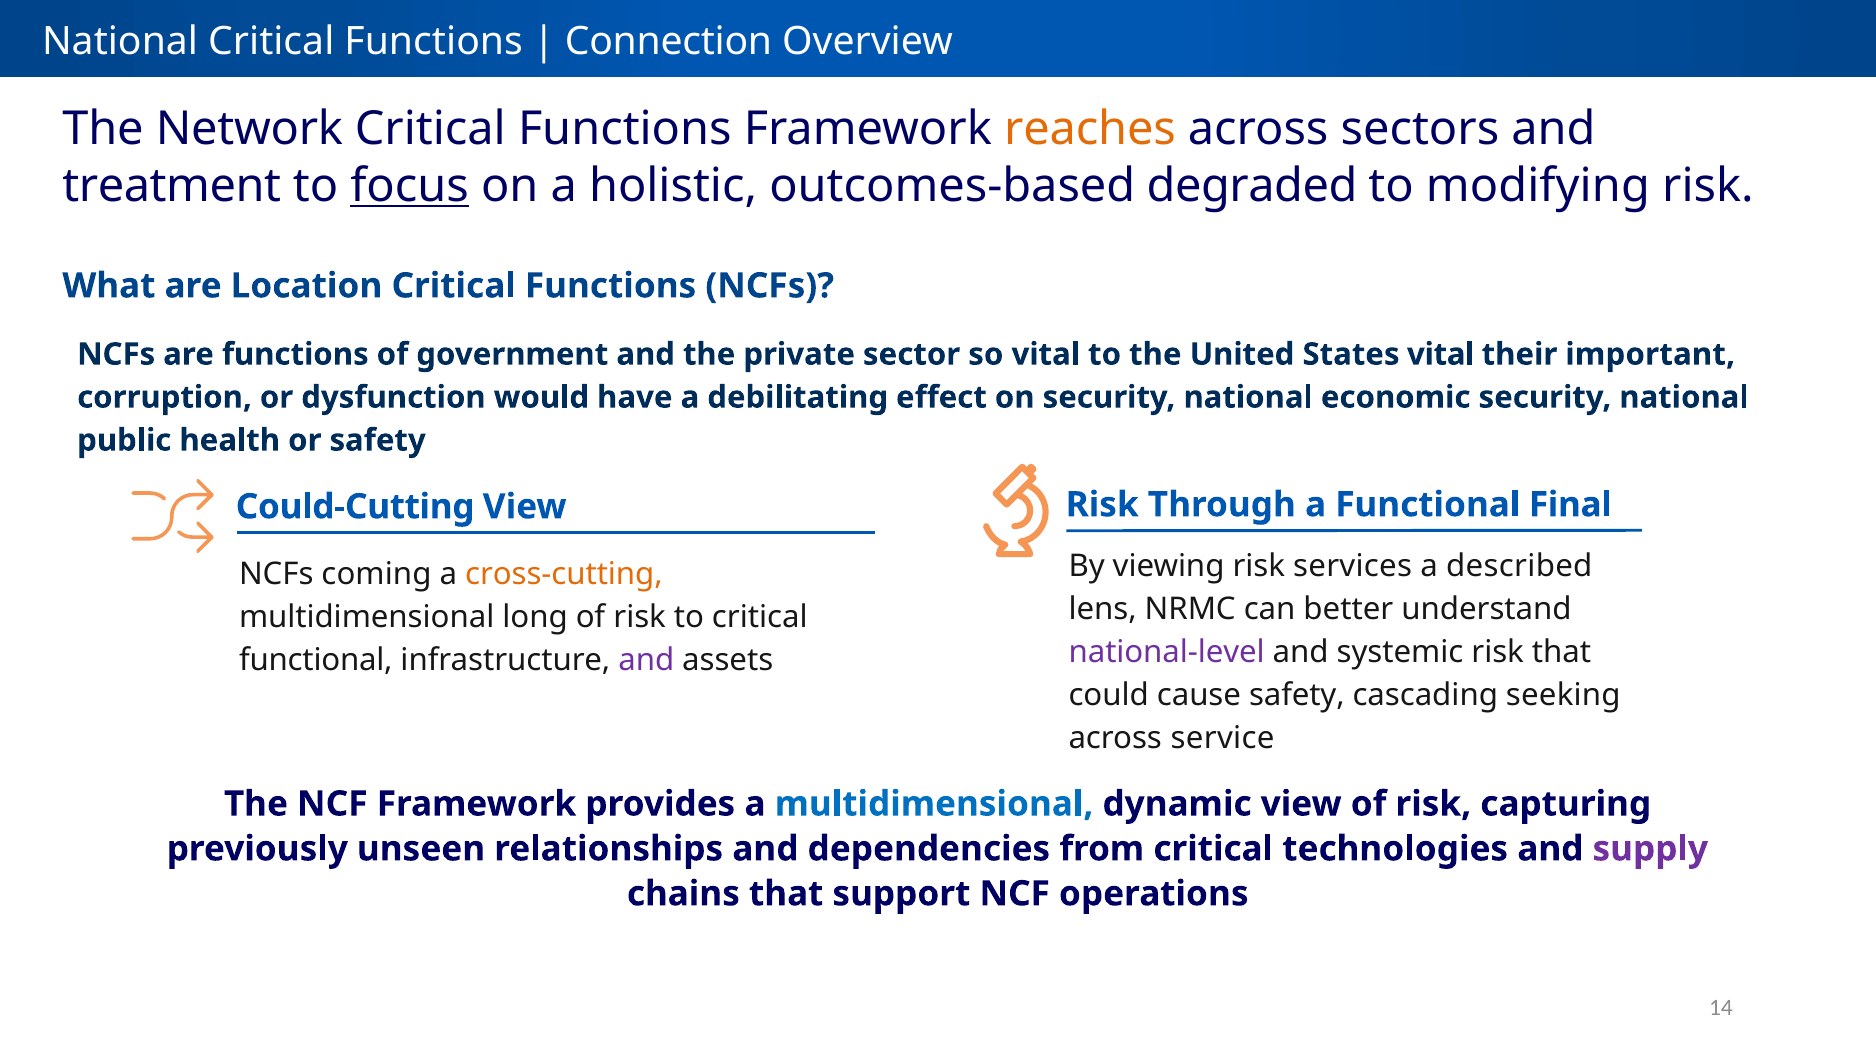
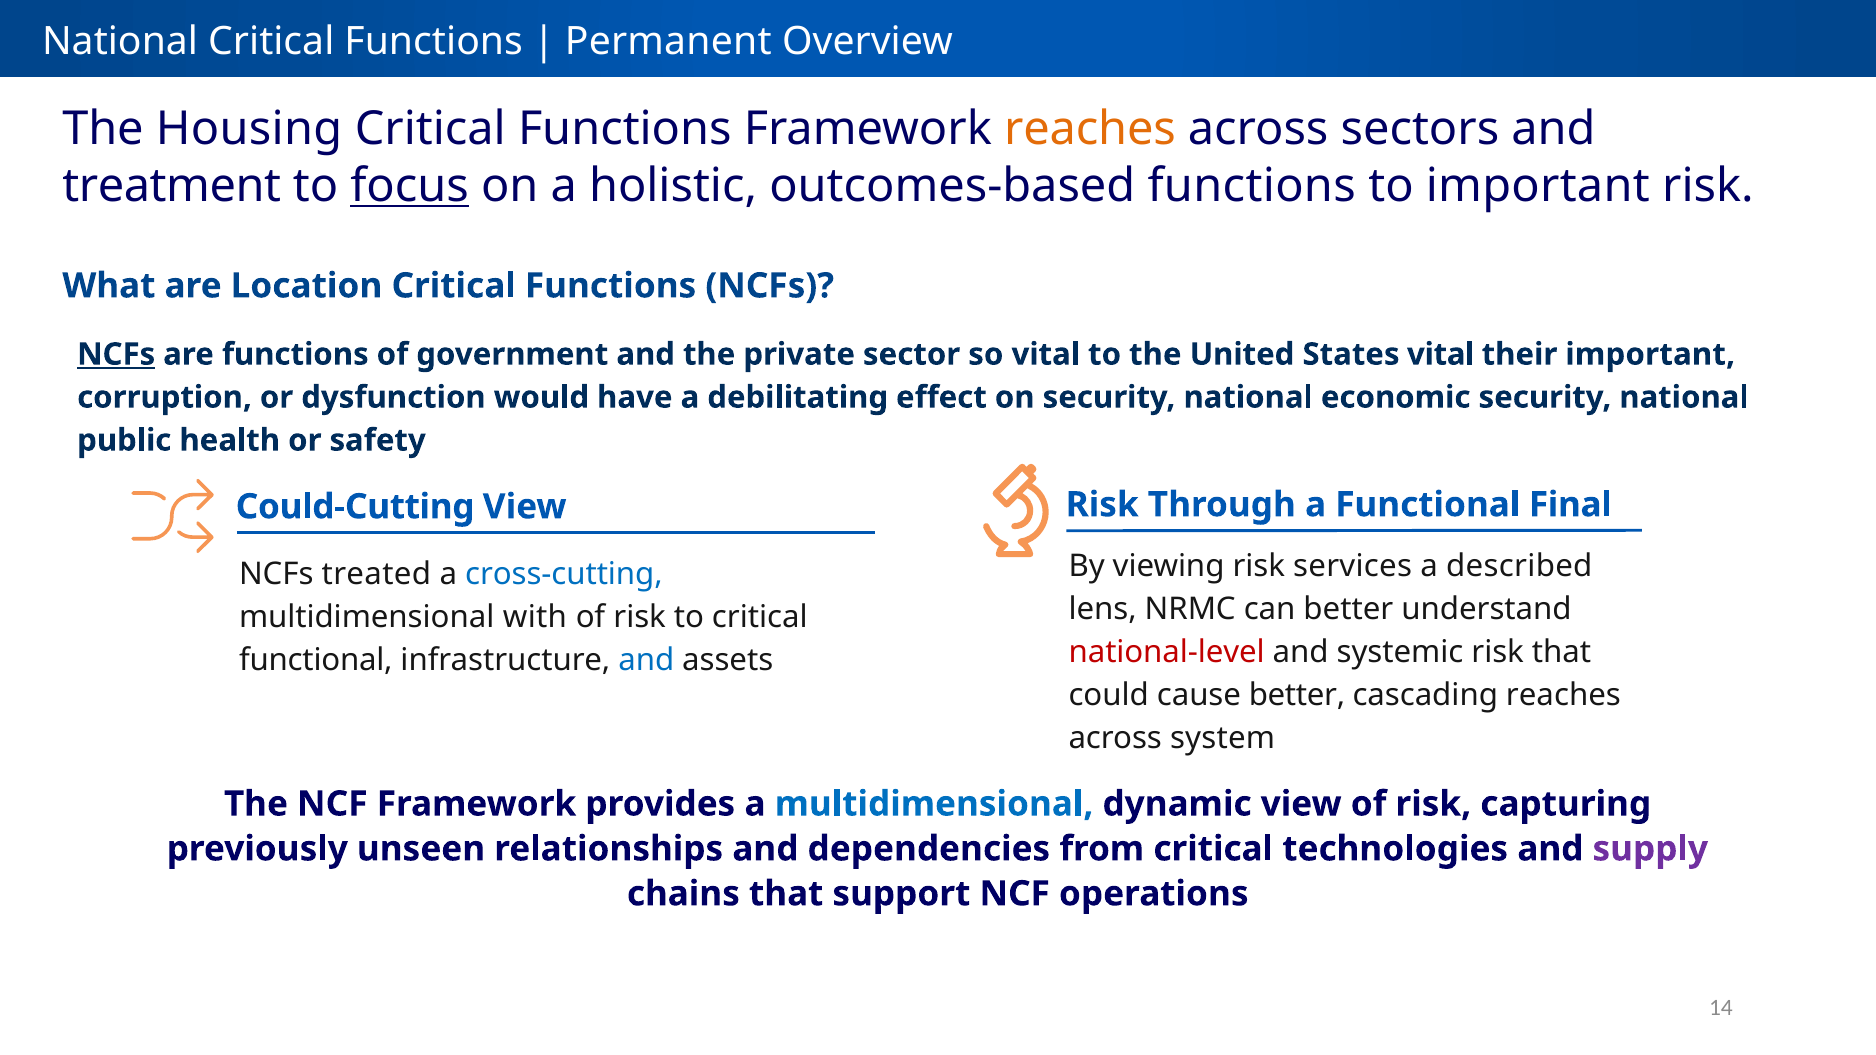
Connection: Connection -> Permanent (668, 41)
Network: Network -> Housing (249, 130)
outcomes-based degraded: degraded -> functions (1252, 186)
to modifying: modifying -> important (1538, 186)
NCFs underline: none -> present (116, 354)
coming: coming -> treated (376, 574)
cross-cutting colour: orange -> blue (564, 574)
long: long -> with (535, 617)
national-level colour: purple -> red (1167, 652)
and colour: purple -> blue (646, 660)
cause safety: safety -> better (1297, 695)
cascading seeking: seeking -> reaches (1563, 695)
service: service -> system (1223, 738)
